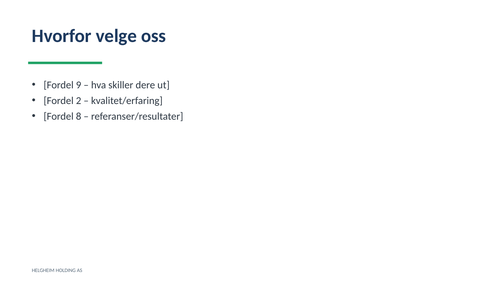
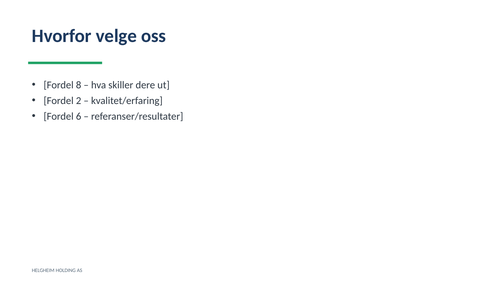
9: 9 -> 8 (79, 85)
8: 8 -> 6 (79, 116)
